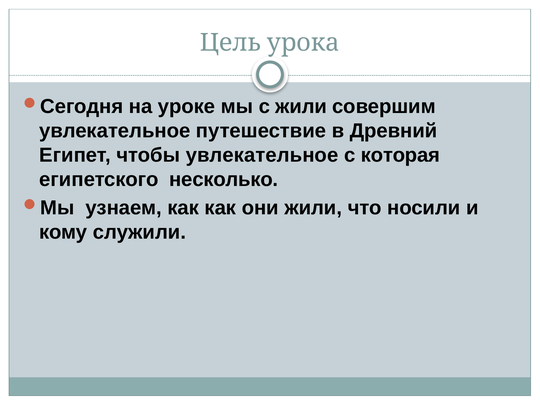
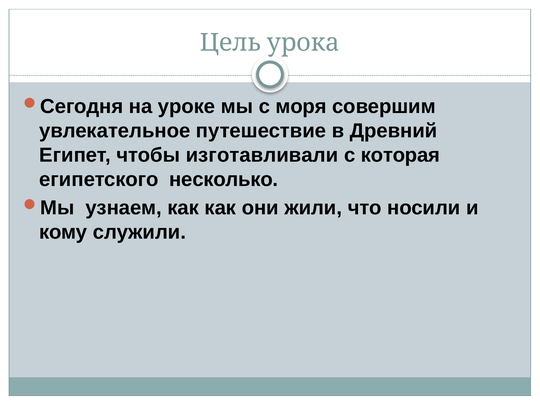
с жили: жили -> моря (301, 106)
чтобы увлекательное: увлекательное -> изготавливали (262, 155)
